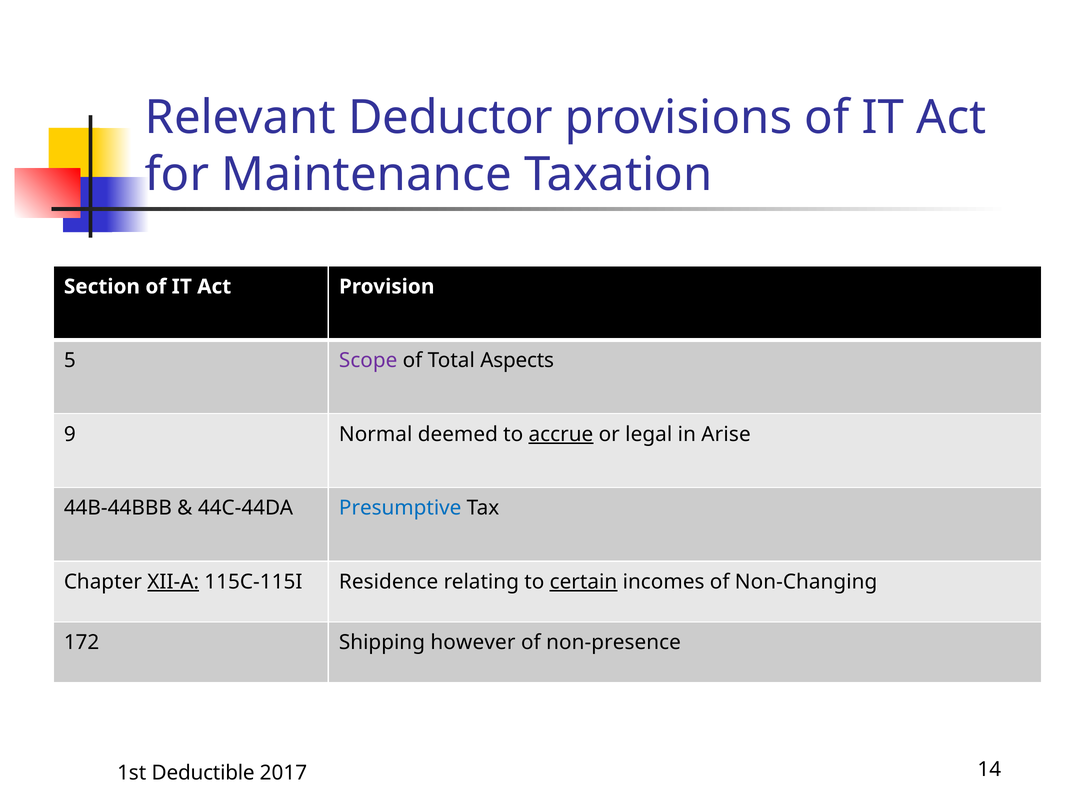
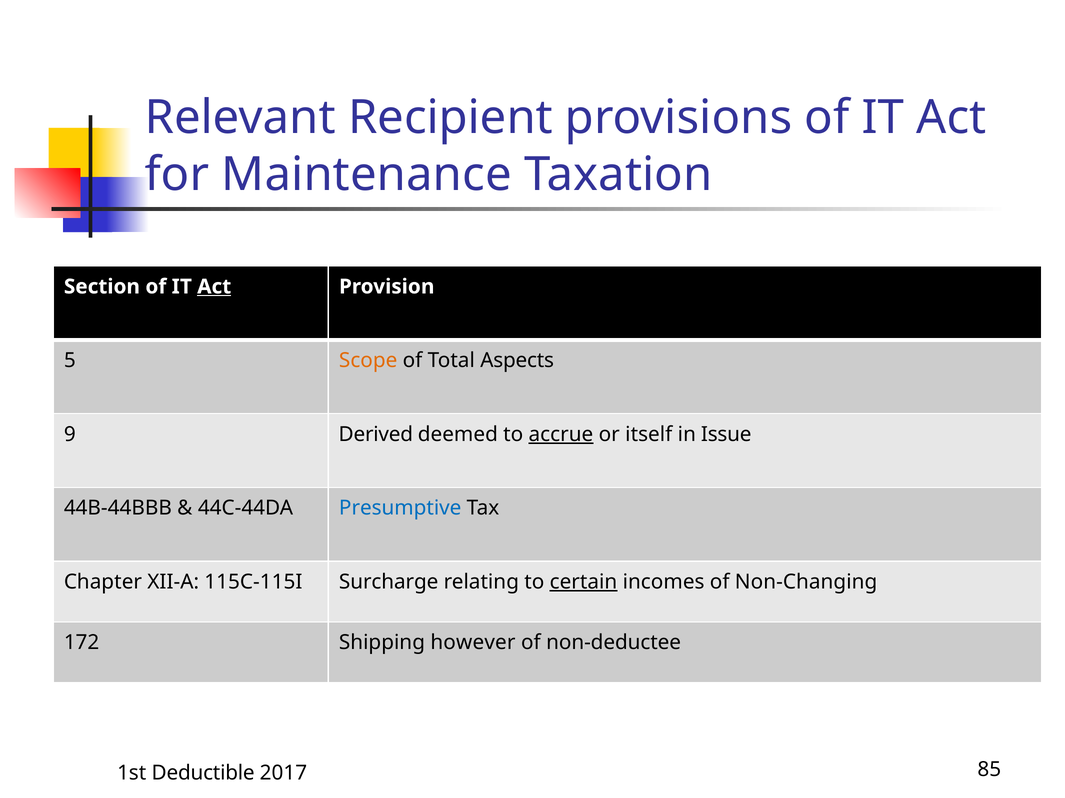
Deductor: Deductor -> Recipient (450, 118)
Act underline: none -> present (214, 287)
Scope colour: purple -> orange (368, 361)
Normal: Normal -> Derived (376, 435)
legal: legal -> itself (649, 435)
Arise: Arise -> Issue (726, 435)
XII-A underline: present -> none (173, 582)
Residence: Residence -> Surcharge (389, 582)
non-presence: non-presence -> non-deductee (614, 643)
14: 14 -> 85 (989, 770)
